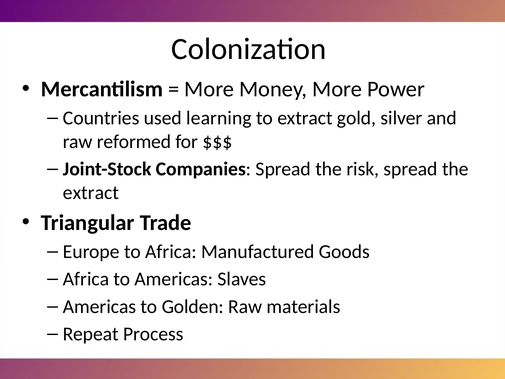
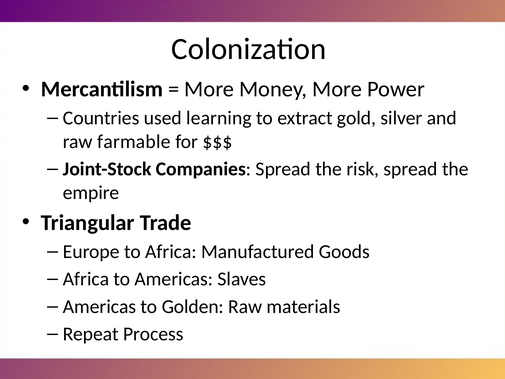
reformed: reformed -> farmable (134, 142)
extract: extract -> empire (91, 193)
